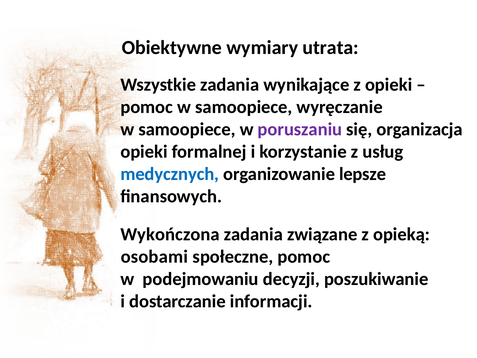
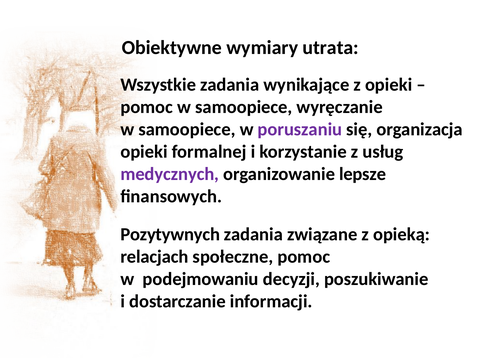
medycznych colour: blue -> purple (170, 174)
Wykończona: Wykończona -> Pozytywnych (170, 234)
osobami: osobami -> relacjach (154, 257)
